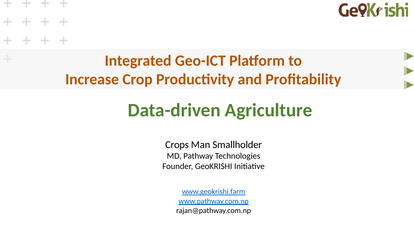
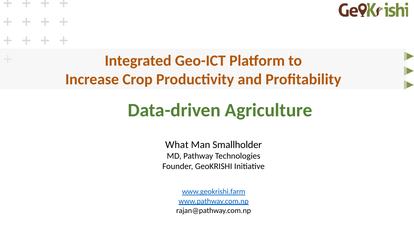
Crops: Crops -> What (177, 145)
